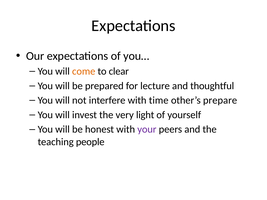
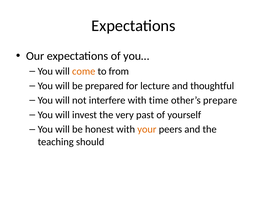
clear: clear -> from (119, 71)
light: light -> past (145, 115)
your colour: purple -> orange (147, 130)
people: people -> should (90, 142)
